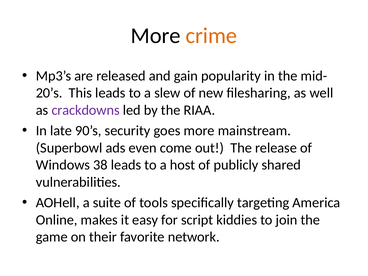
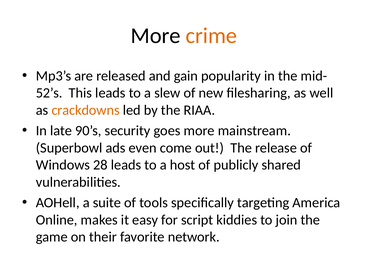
20’s: 20’s -> 52’s (49, 93)
crackdowns colour: purple -> orange (86, 110)
38: 38 -> 28 (100, 165)
